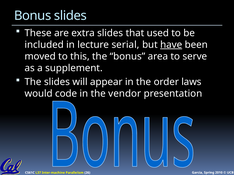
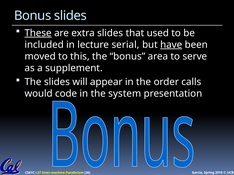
These underline: none -> present (38, 33)
laws: laws -> calls (191, 82)
vendor: vendor -> system (125, 94)
